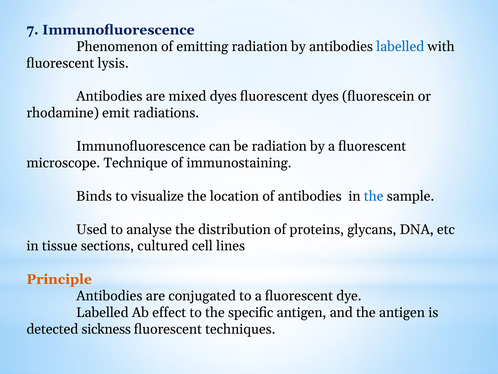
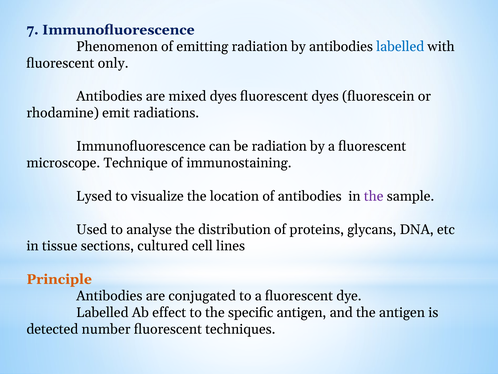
lysis: lysis -> only (113, 63)
Binds: Binds -> Lysed (94, 196)
the colour: blue -> purple (374, 196)
sickness: sickness -> number (106, 329)
